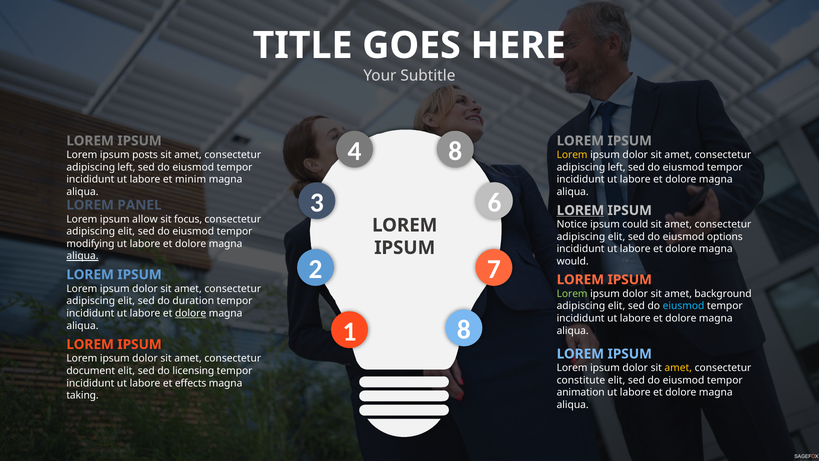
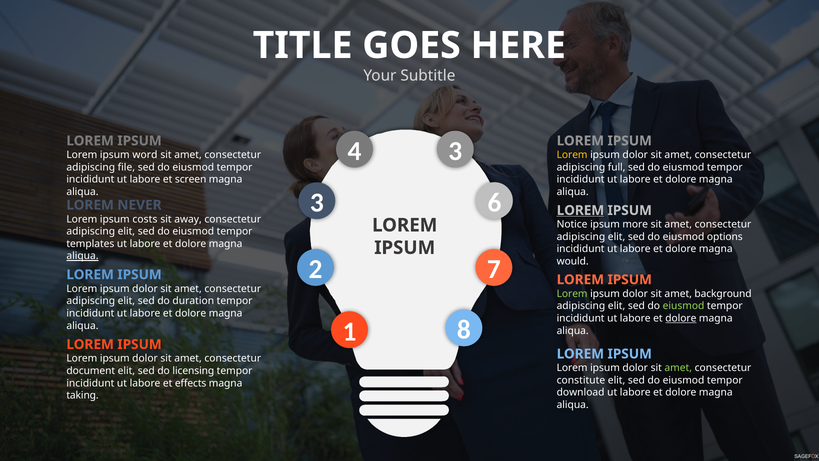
4 8: 8 -> 3 (455, 151)
posts: posts -> word (145, 155)
left: left -> file (126, 167)
left: left -> full (617, 167)
minim: minim -> screen (191, 179)
PANEL: PANEL -> NEVER (139, 205)
allow: allow -> costs (145, 219)
focus: focus -> away (188, 219)
could: could -> more (635, 224)
modifying: modifying -> templates (90, 244)
eiusmod colour: light blue -> light green (684, 306)
dolore underline: present -> none (191, 313)
dolore underline: none -> present (681, 318)
amet colour: yellow -> light green (678, 368)
animation: animation -> download (581, 392)
